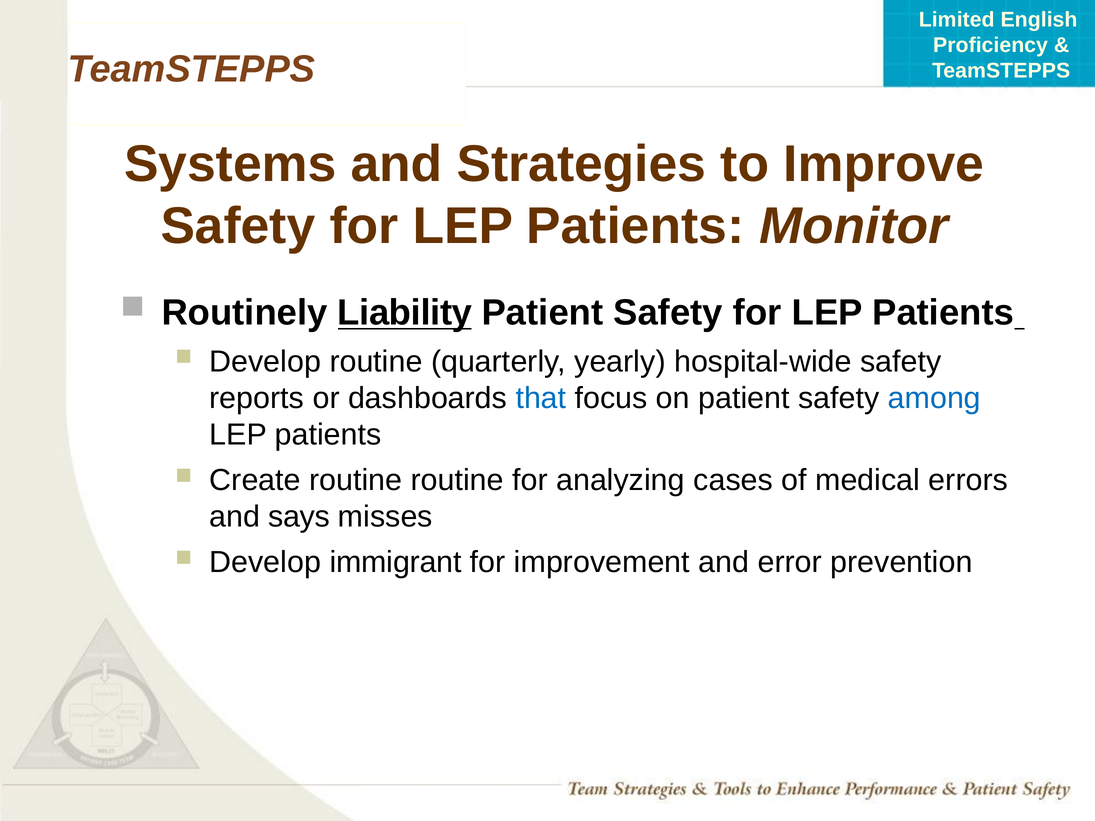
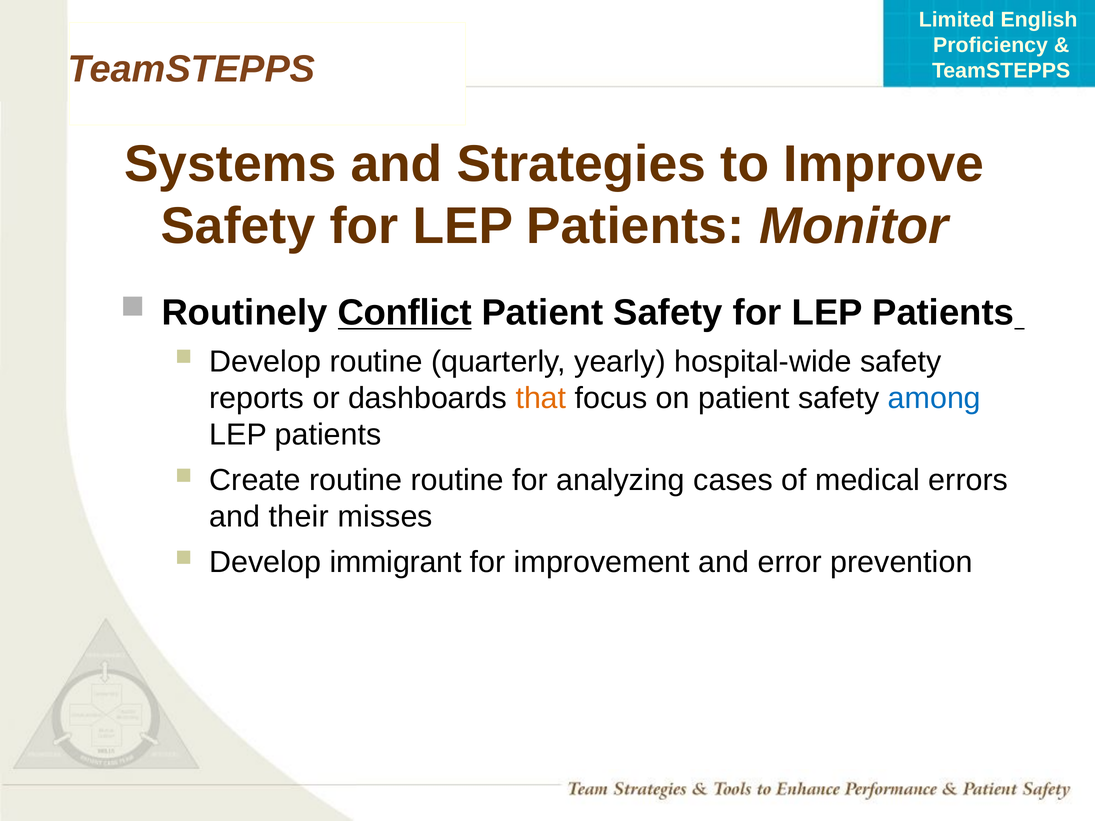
Liability: Liability -> Conflict (405, 313)
that colour: blue -> orange (541, 398)
says: says -> their (299, 517)
